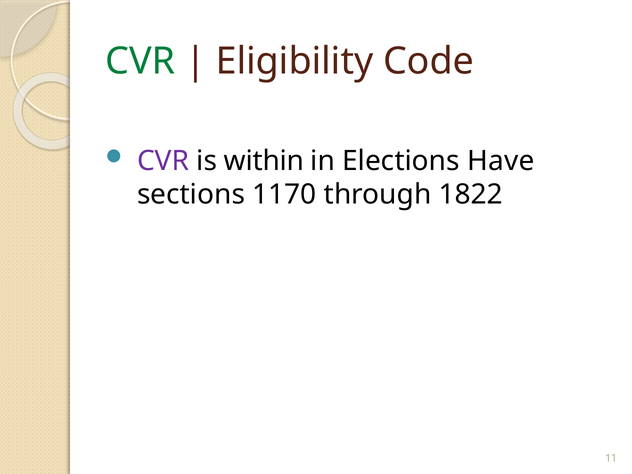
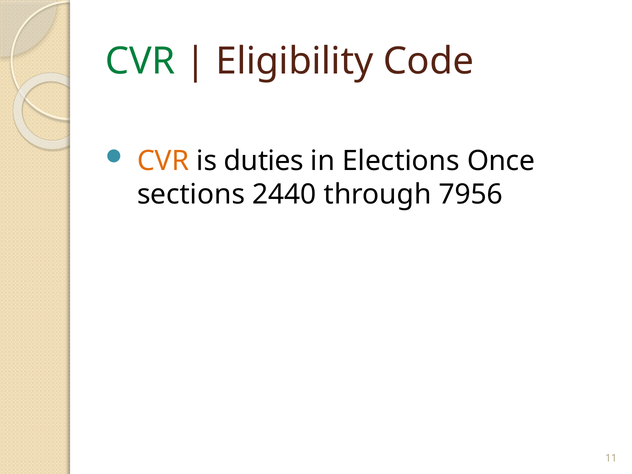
CVR colour: purple -> orange (163, 161)
within: within -> duties (264, 161)
Have: Have -> Once (501, 161)
1170: 1170 -> 2440 (284, 195)
1822: 1822 -> 7956 (471, 195)
